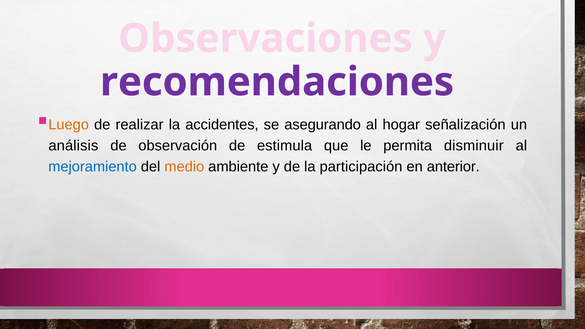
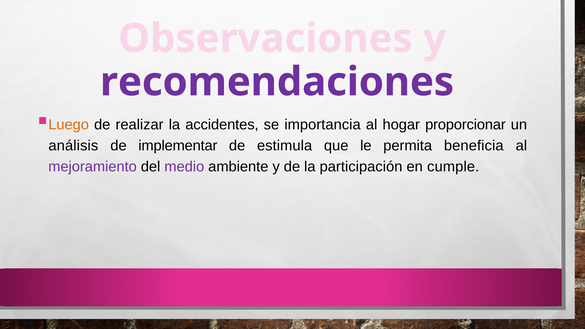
asegurando: asegurando -> importancia (323, 125)
señalización: señalización -> proporcionar (465, 125)
observación: observación -> implementar (178, 146)
disminuir: disminuir -> beneficia (474, 146)
mejoramiento colour: blue -> purple (93, 167)
medio colour: orange -> purple (184, 167)
anterior: anterior -> cumple (453, 167)
